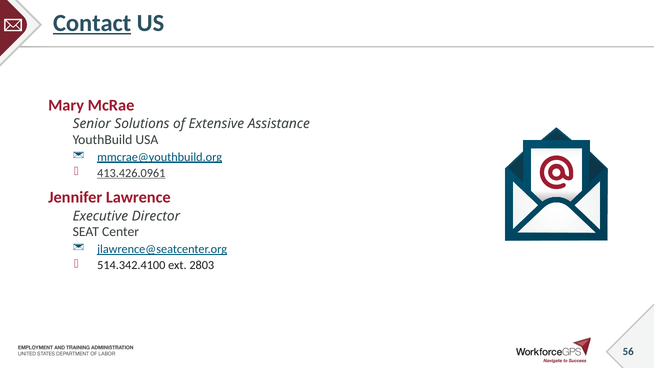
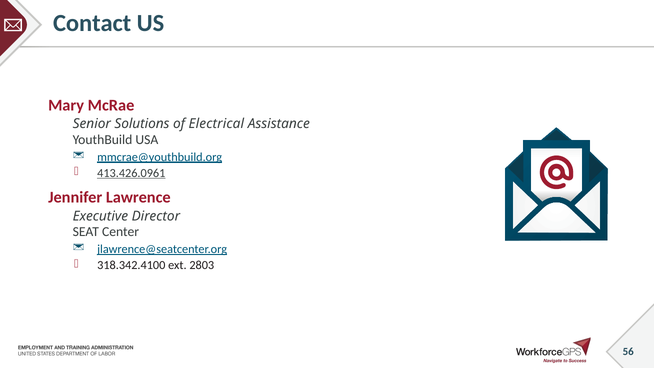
Contact underline: present -> none (92, 23)
Extensive: Extensive -> Electrical (216, 124)
514.342.4100: 514.342.4100 -> 318.342.4100 (131, 265)
